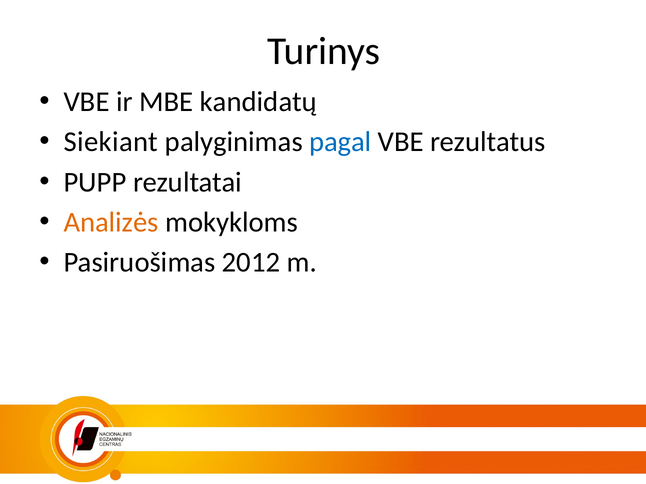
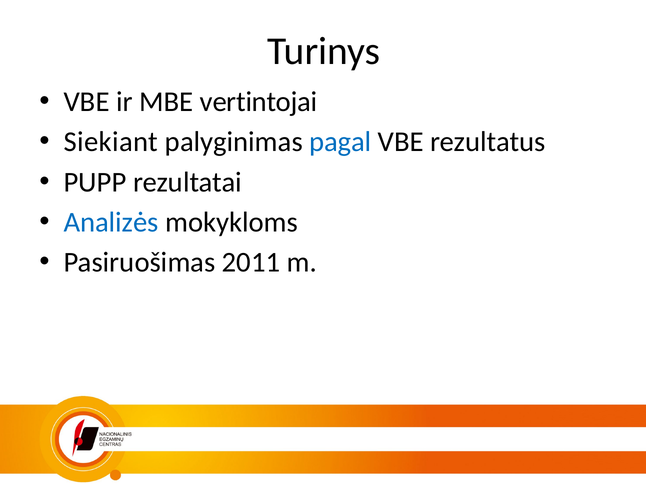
kandidatų: kandidatų -> vertintojai (259, 102)
Analizės colour: orange -> blue (111, 223)
2012: 2012 -> 2011 (251, 263)
